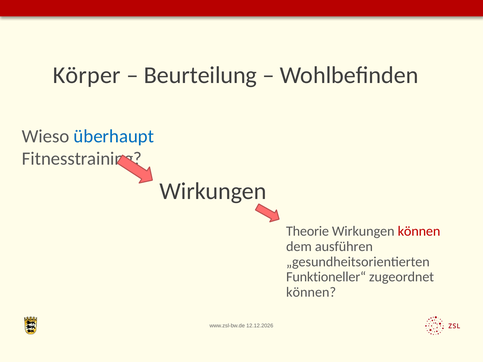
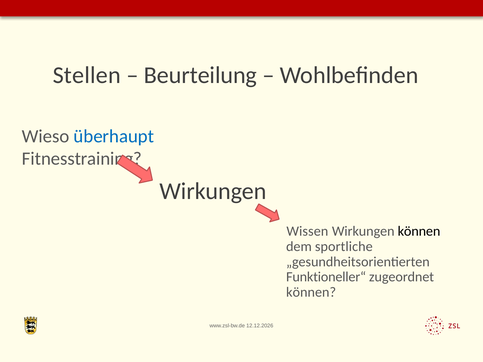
Körper: Körper -> Stellen (87, 75)
Theorie: Theorie -> Wissen (307, 231)
können colour: red -> black (419, 231)
ausführen: ausführen -> sportliche (344, 247)
